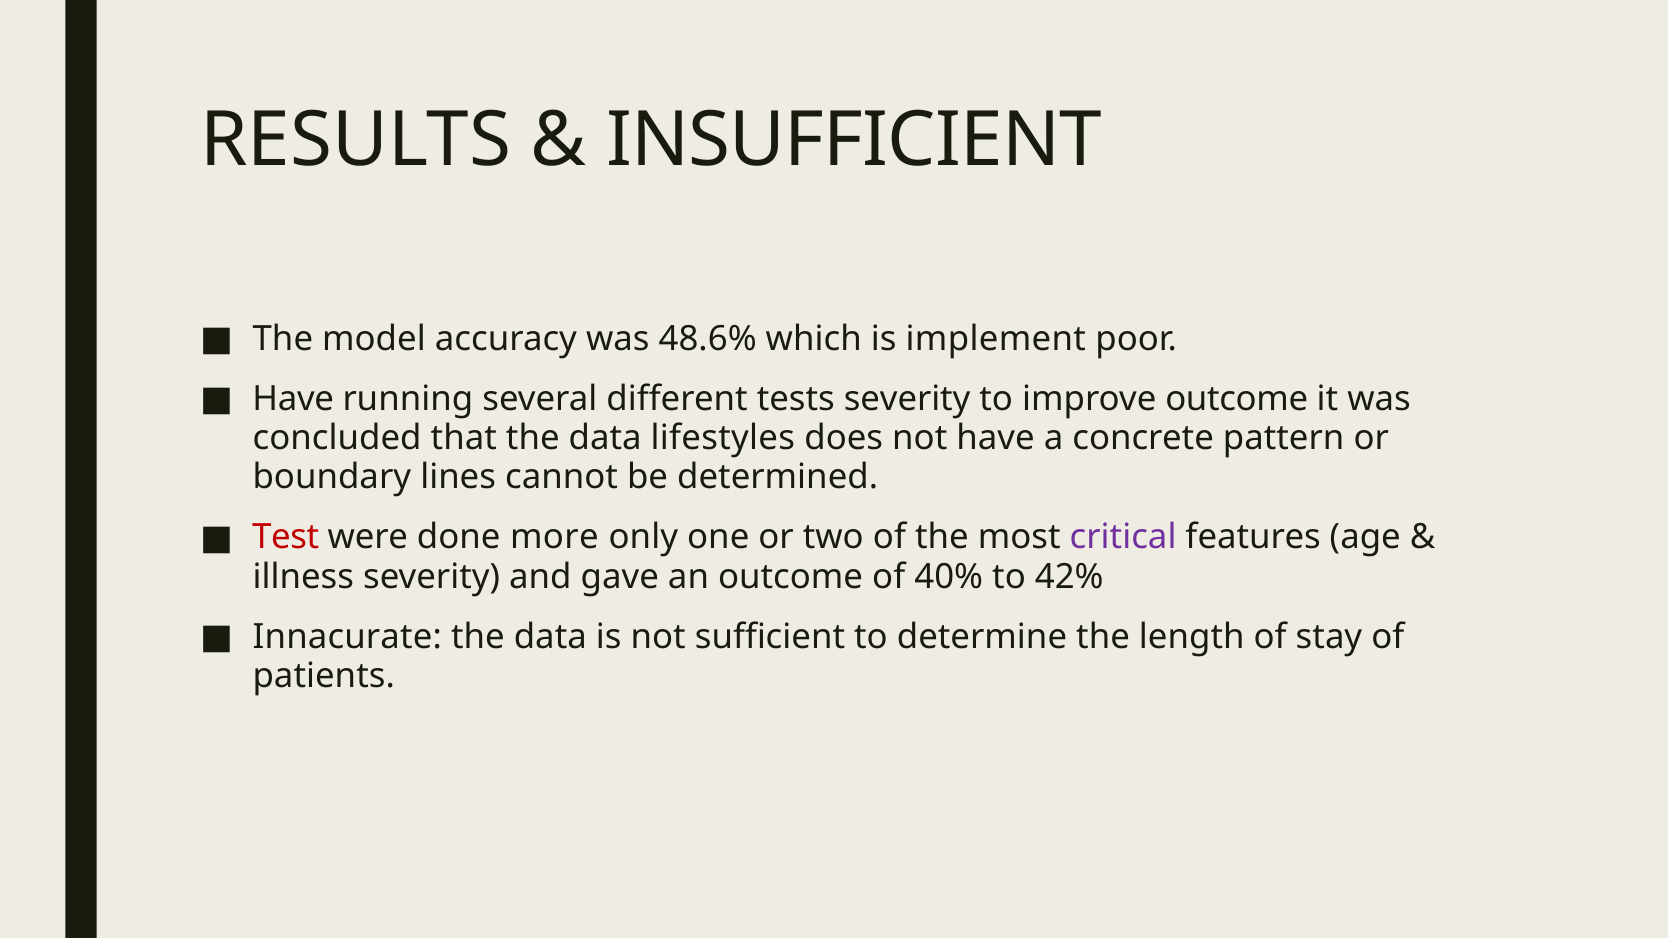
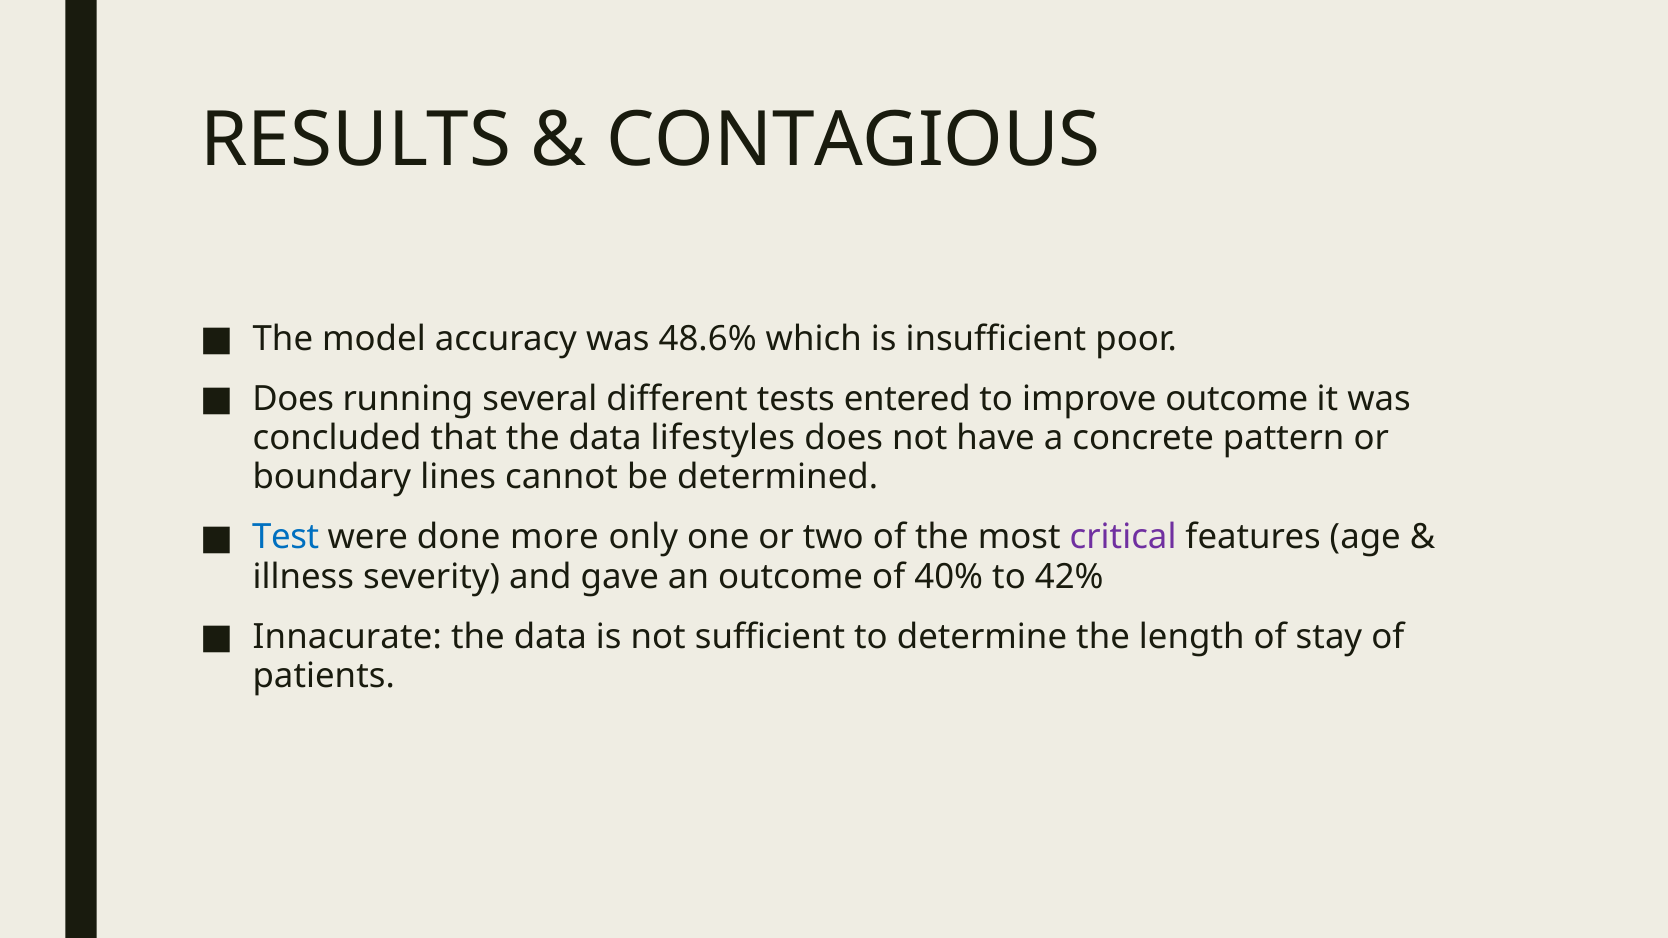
INSUFFICIENT: INSUFFICIENT -> CONTAGIOUS (854, 140)
implement: implement -> insufficient (996, 339)
Have: Have -> Does (293, 399)
tests severity: severity -> entered (907, 399)
Test colour: red -> blue (286, 537)
